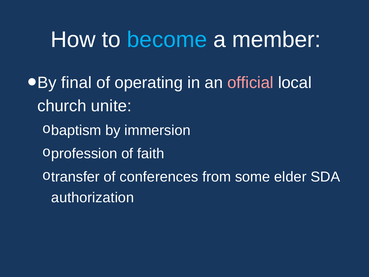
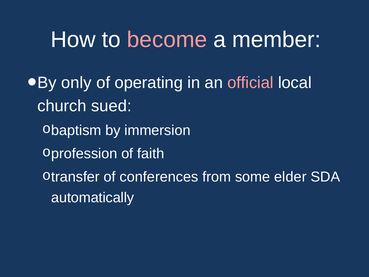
become colour: light blue -> pink (167, 40)
final: final -> only (76, 83)
unite: unite -> sued (111, 106)
authorization: authorization -> automatically (93, 197)
